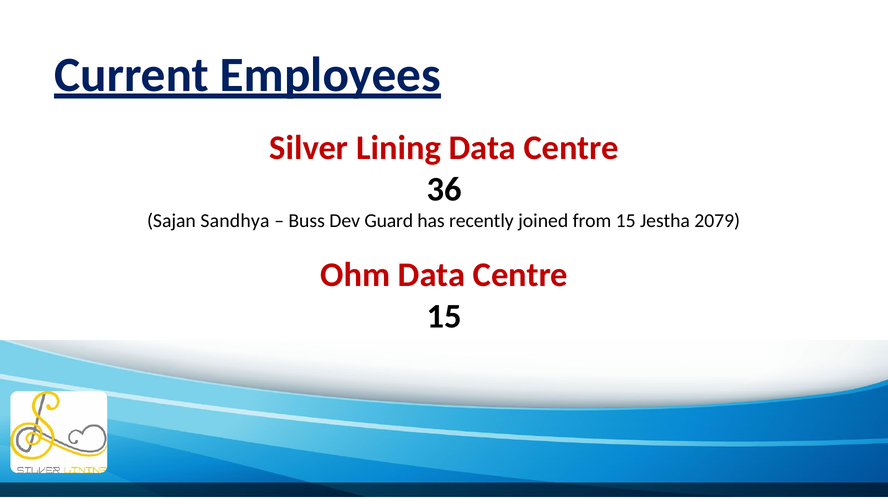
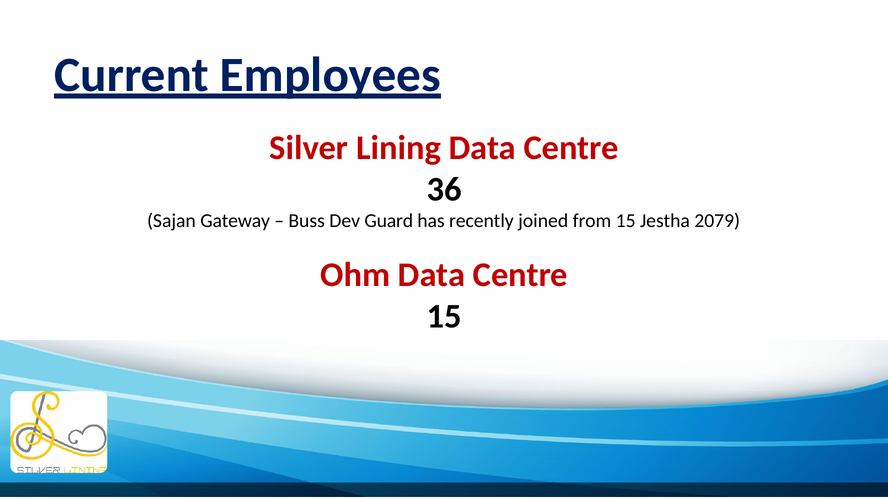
Sandhya: Sandhya -> Gateway (235, 221)
